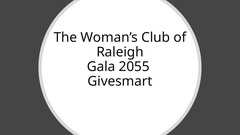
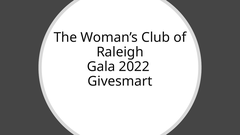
2055: 2055 -> 2022 (134, 67)
